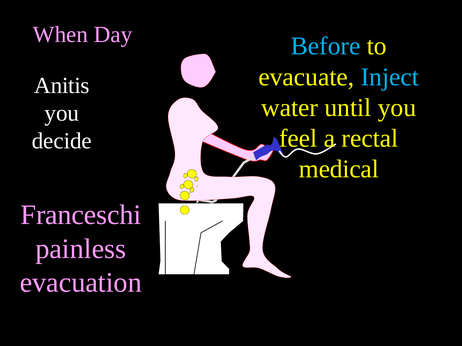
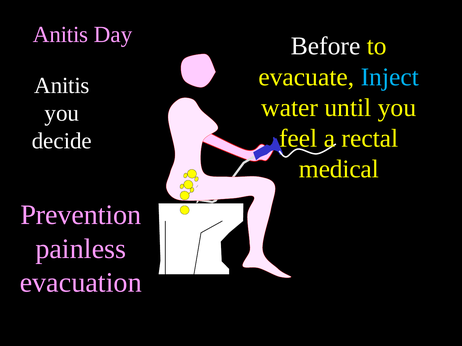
When: When -> Anitis (61, 35)
Before colour: light blue -> white (326, 46)
Franceschi: Franceschi -> Prevention (81, 215)
